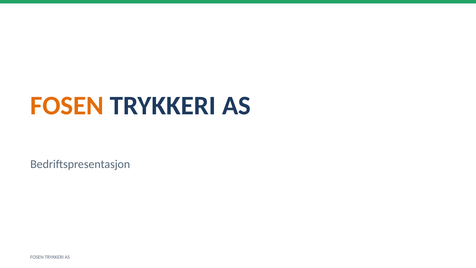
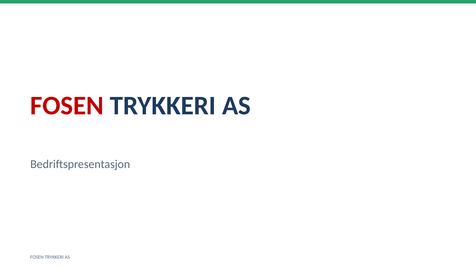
FOSEN colour: orange -> red (67, 106)
